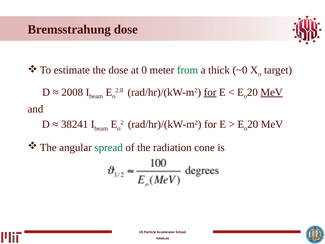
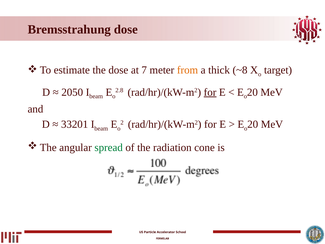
0: 0 -> 7 (144, 70)
from colour: green -> orange (188, 70)
~0: ~0 -> ~8 (240, 70)
2008: 2008 -> 2050 (72, 92)
MeV underline: present -> none (272, 92)
38241: 38241 -> 33201 (75, 124)
